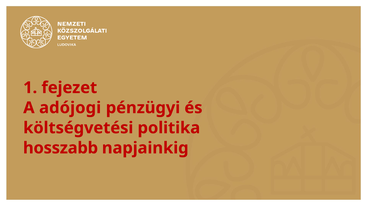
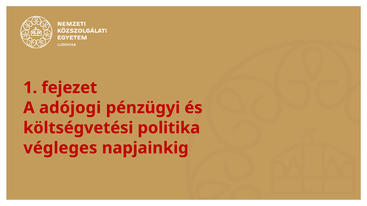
hosszabb: hosszabb -> végleges (60, 148)
